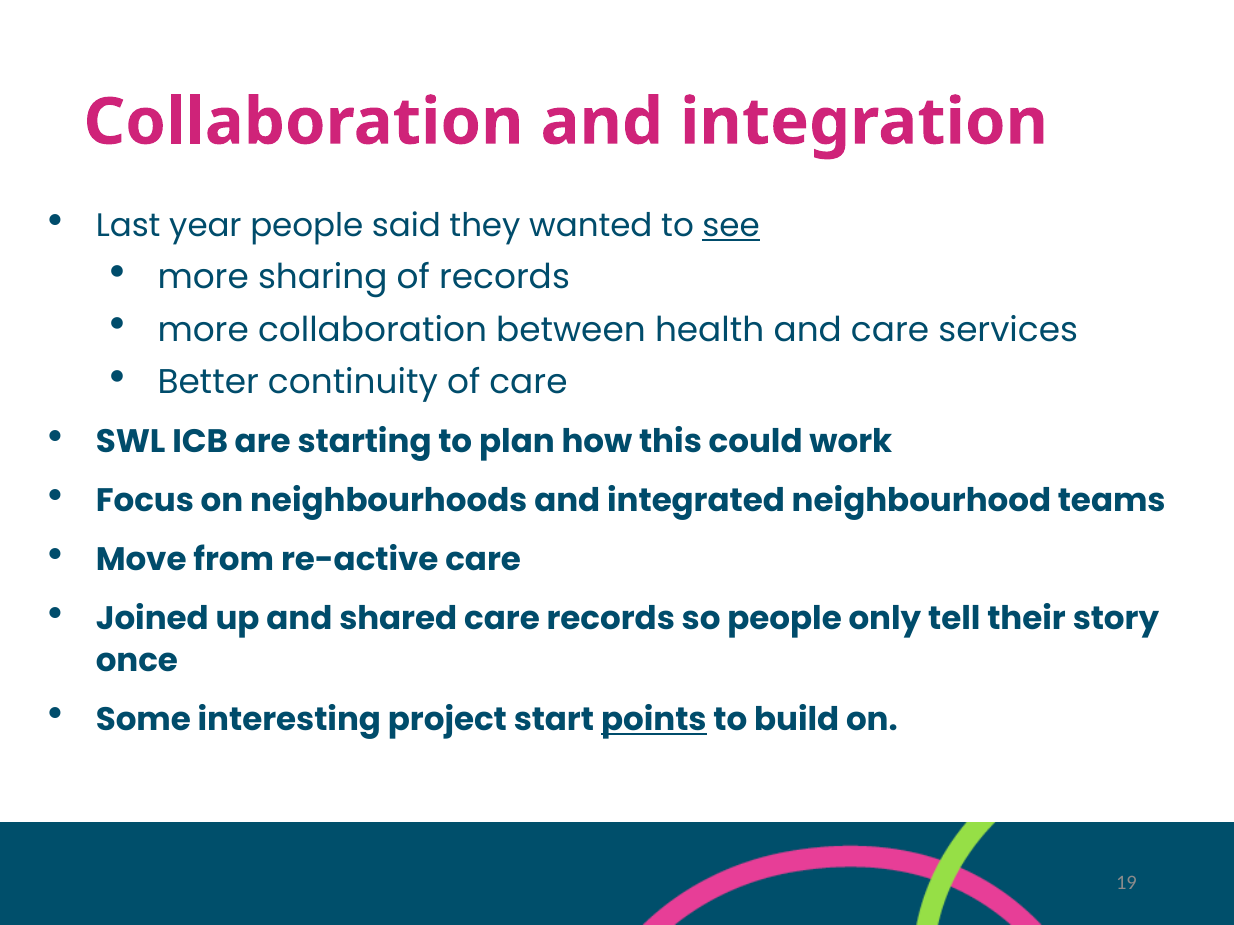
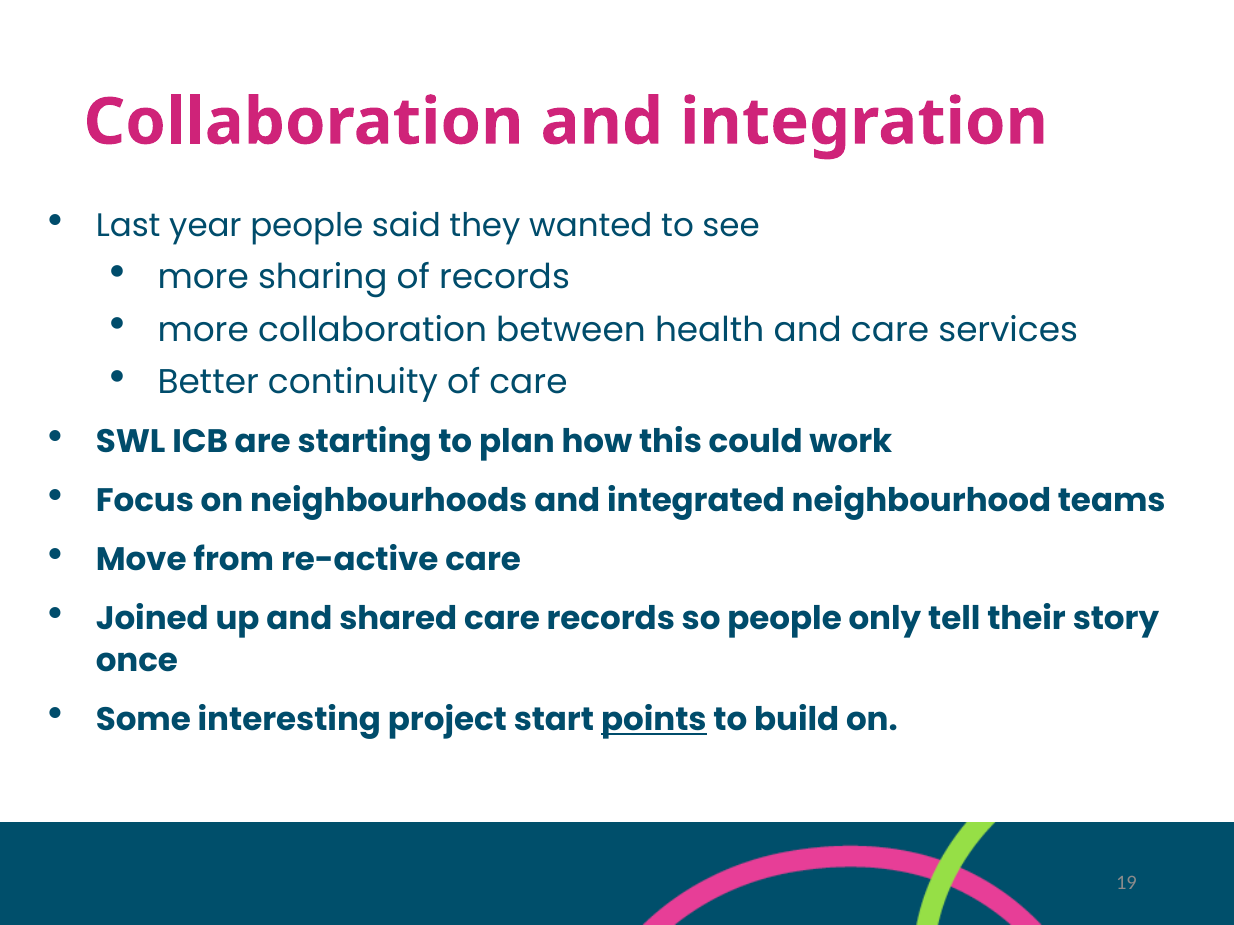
see underline: present -> none (731, 226)
